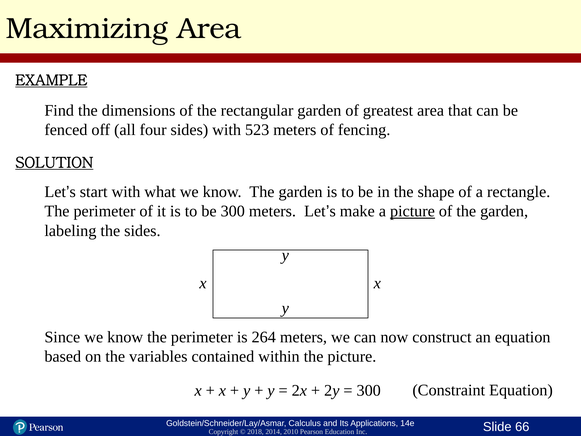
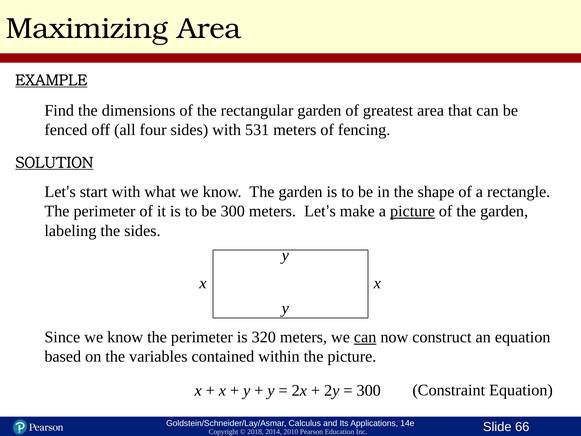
523: 523 -> 531 (257, 130)
264: 264 -> 320 (264, 337)
can underline: none -> present (365, 337)
